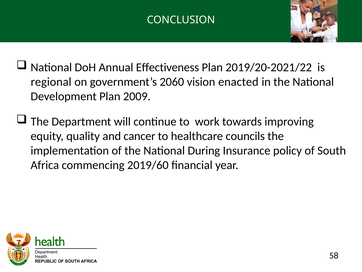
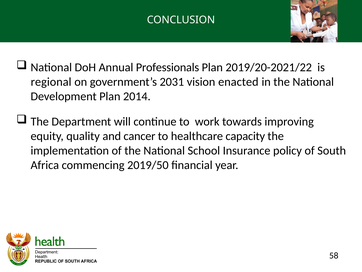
Effectiveness: Effectiveness -> Professionals (168, 67)
2060: 2060 -> 2031 (172, 82)
2009: 2009 -> 2014 (137, 96)
councils: councils -> capacity (245, 136)
During: During -> School (204, 150)
2019/60: 2019/60 -> 2019/50 (148, 165)
